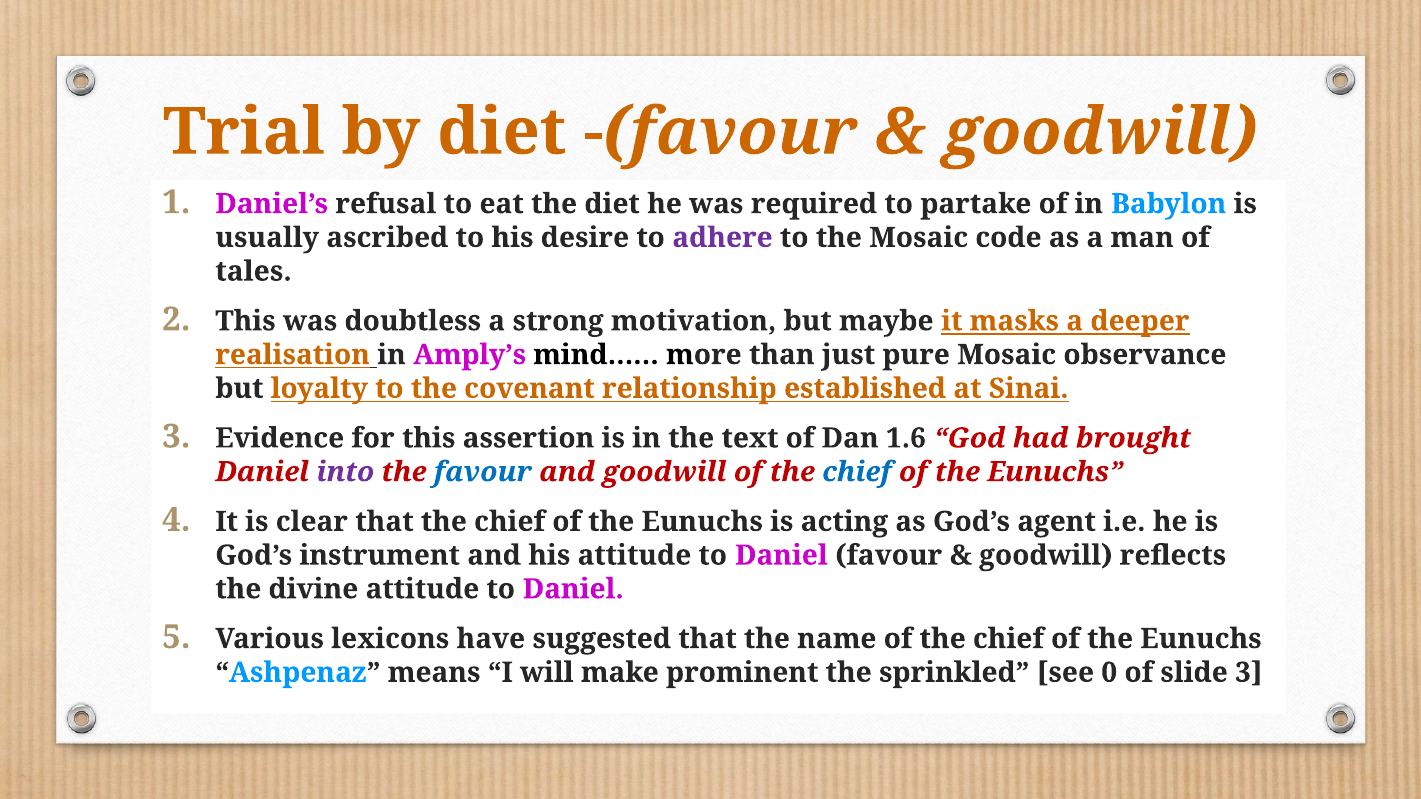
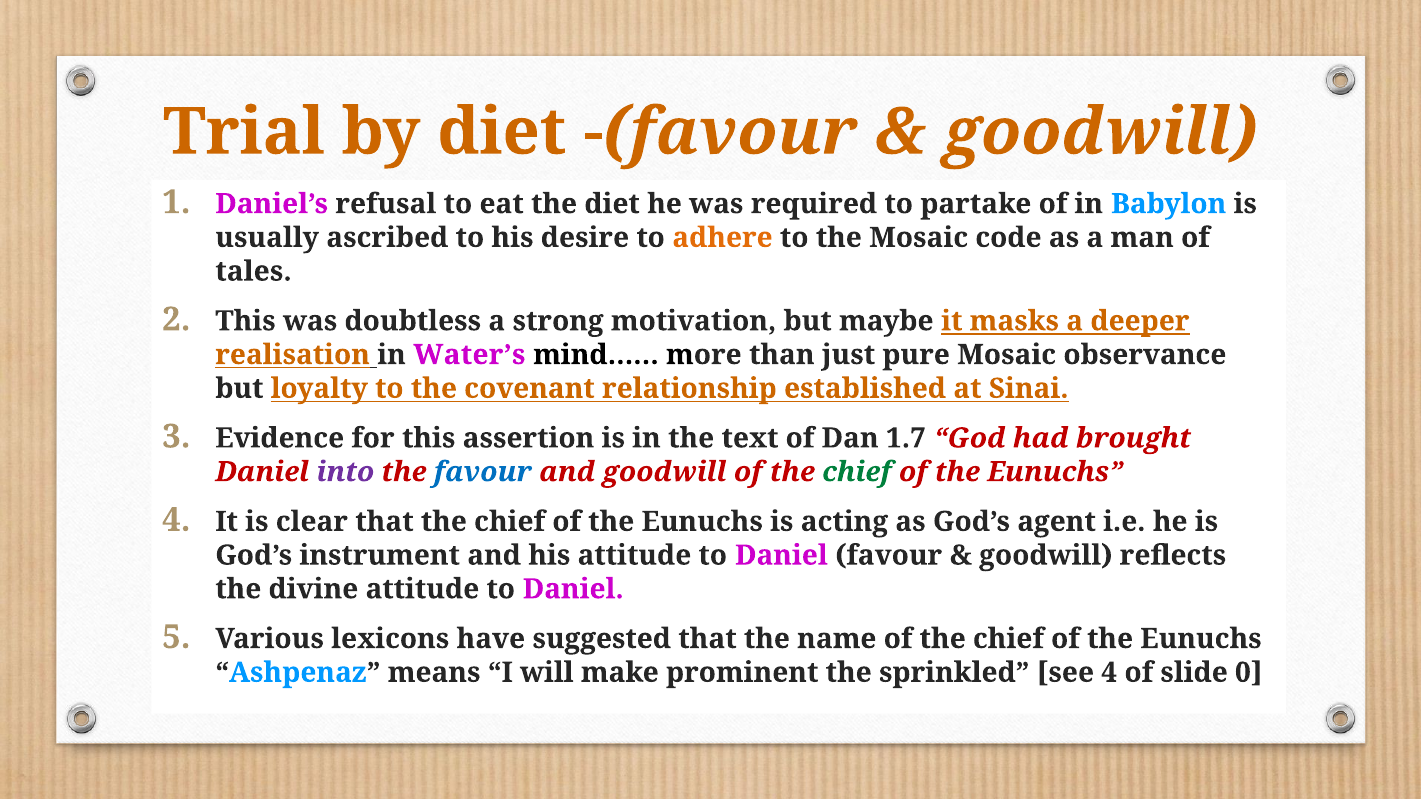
adhere colour: purple -> orange (722, 238)
Amply’s: Amply’s -> Water’s (469, 355)
1.6: 1.6 -> 1.7 (906, 438)
chief colour: blue -> green (857, 472)
see 0: 0 -> 4 (1109, 673)
slide 3: 3 -> 0 (1249, 673)
